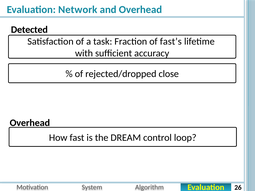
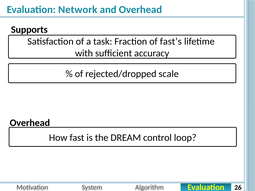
Detected: Detected -> Supports (29, 30)
close: close -> scale (169, 74)
